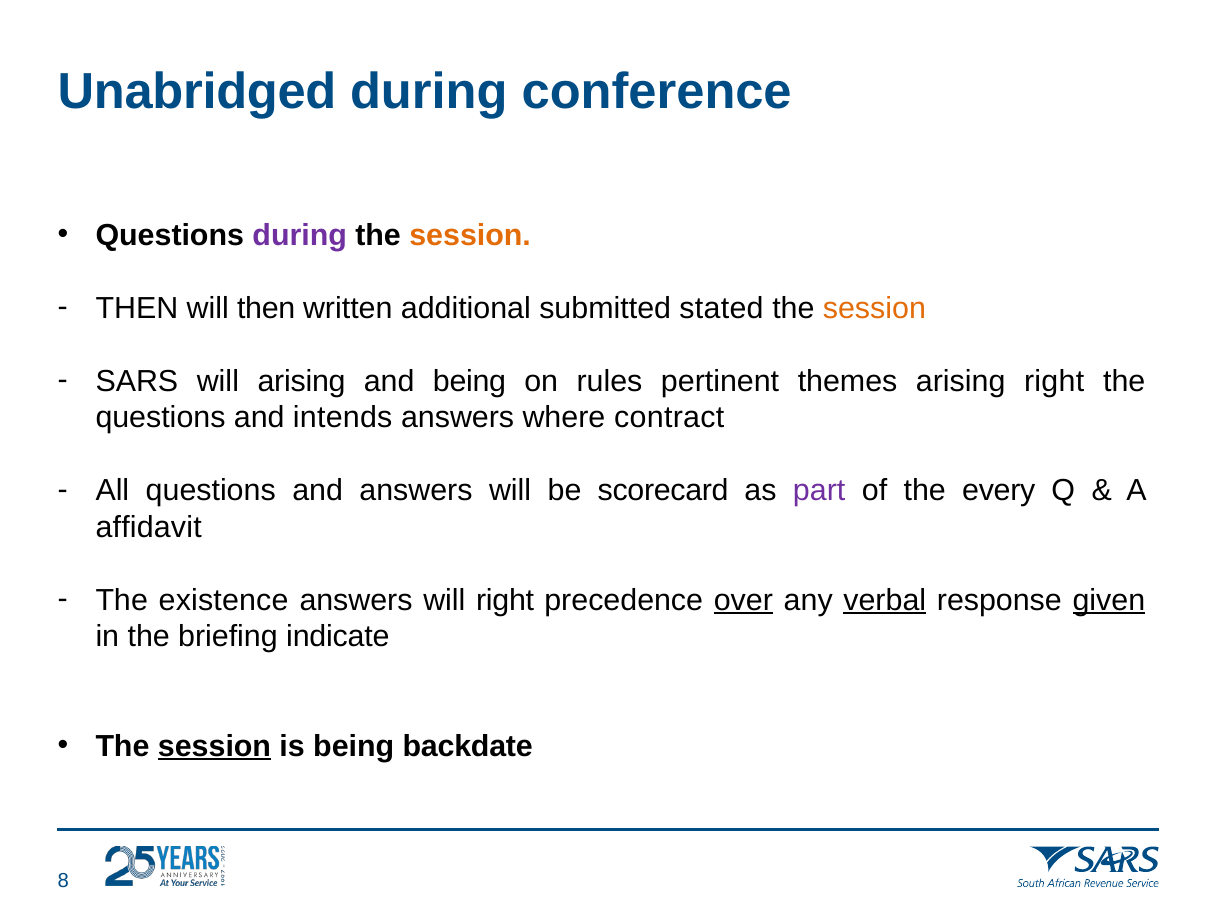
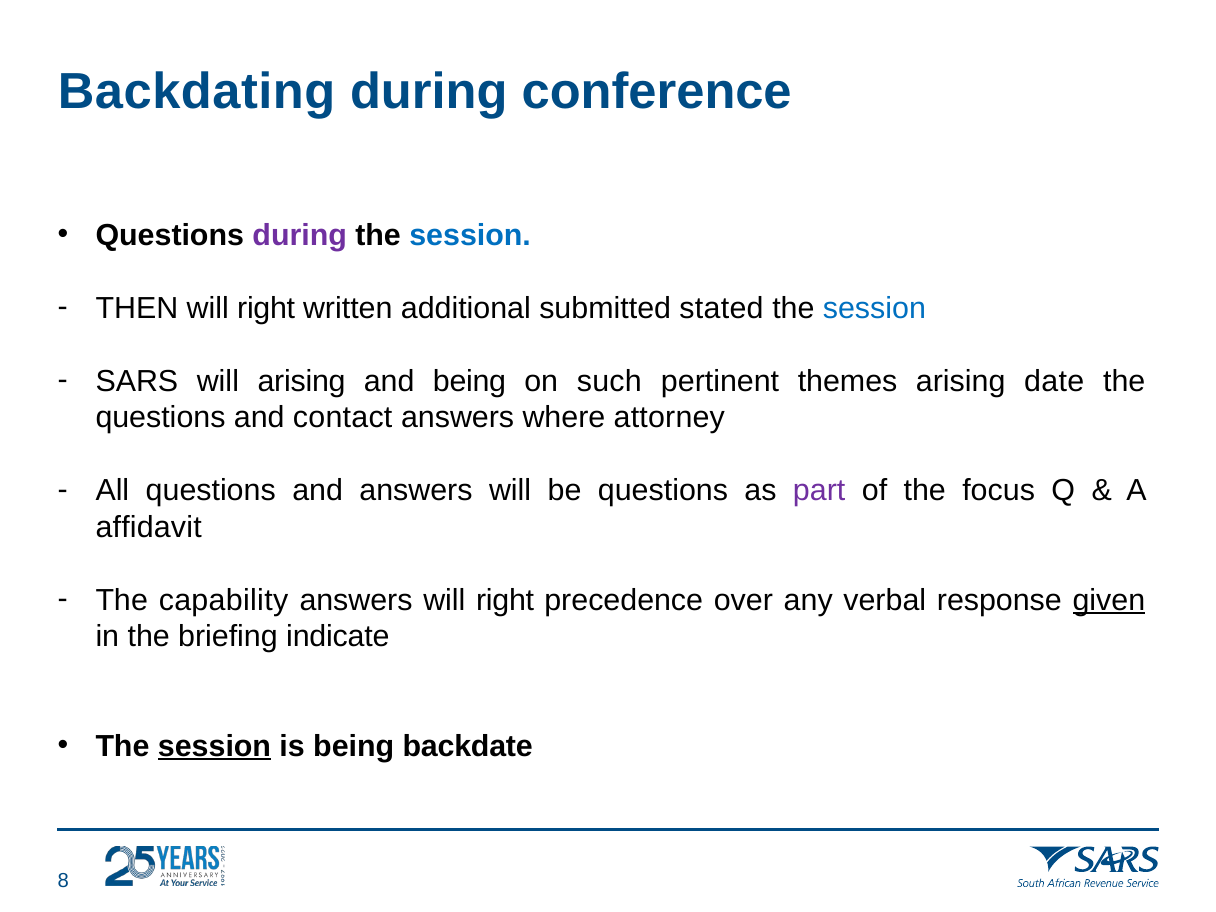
Unabridged: Unabridged -> Backdating (197, 92)
session colour: orange -> blue (470, 235)
then: then -> right (266, 308)
session colour: orange -> blue (874, 308)
rules: rules -> such (609, 381)
arising right: right -> date (1054, 381)
intends: intends -> contact (343, 418)
contract: contract -> attorney (669, 418)
be scorecard: scorecard -> questions (663, 491)
every: every -> focus (999, 491)
existence: existence -> capability (223, 600)
over underline: present -> none (743, 600)
verbal underline: present -> none (885, 600)
